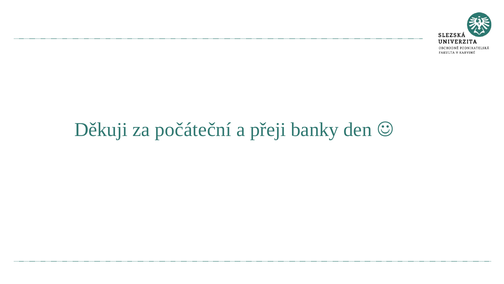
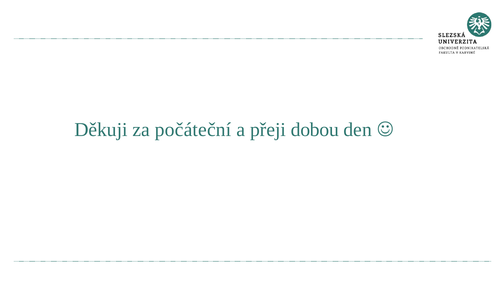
banky: banky -> dobou (315, 130)
